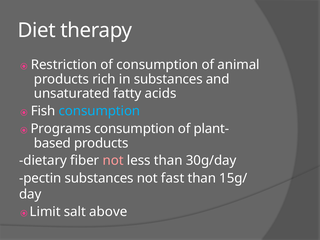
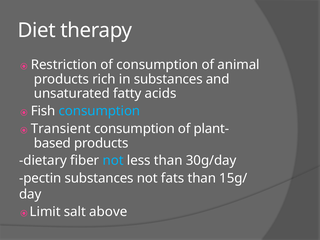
Programs: Programs -> Transient (61, 129)
not colour: pink -> light blue (113, 161)
fast: fast -> fats (173, 178)
